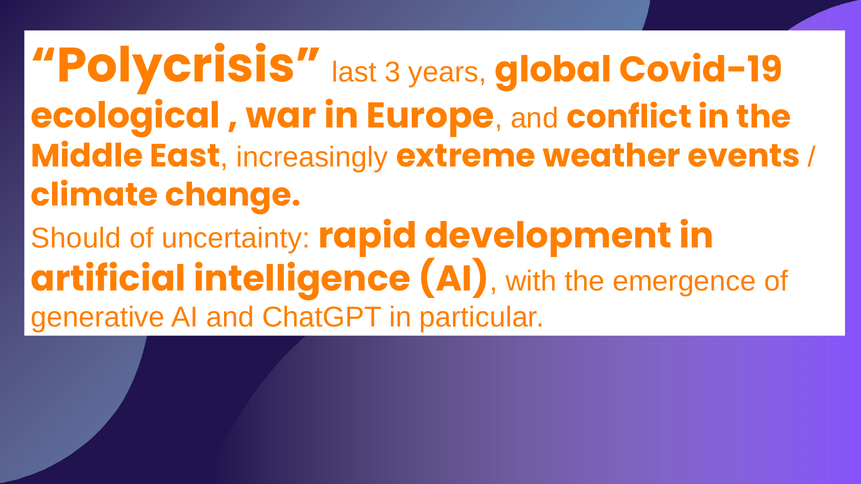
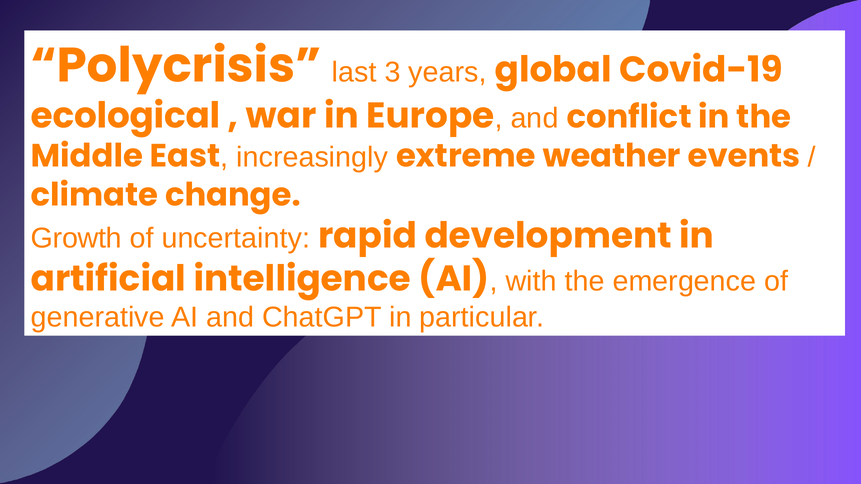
Should: Should -> Growth (76, 239)
